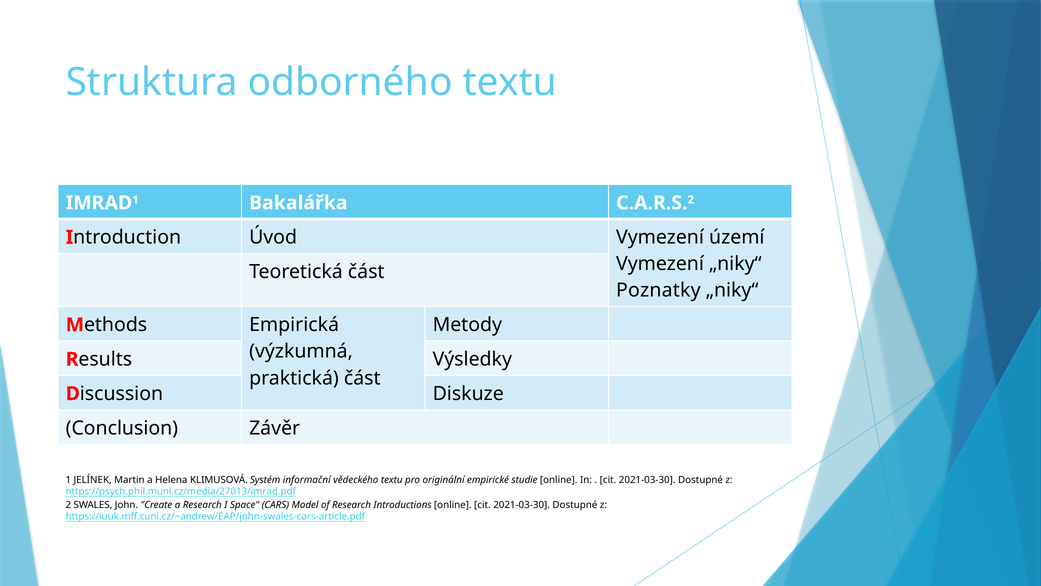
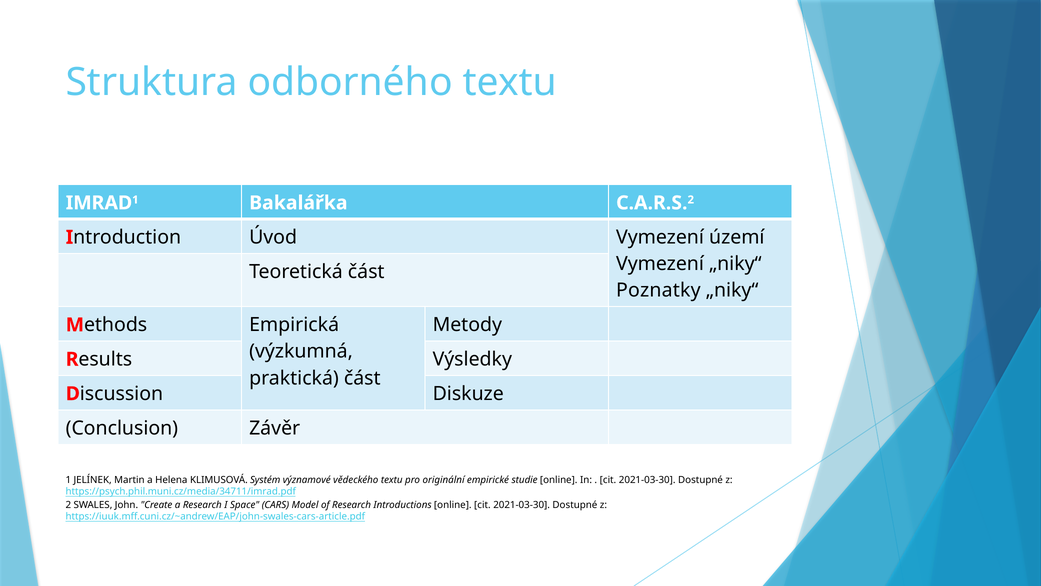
informační: informační -> významové (307, 480)
https://psych.phil.muni.cz/media/27013/imrad.pdf: https://psych.phil.muni.cz/media/27013/imrad.pdf -> https://psych.phil.muni.cz/media/34711/imrad.pdf (181, 491)
